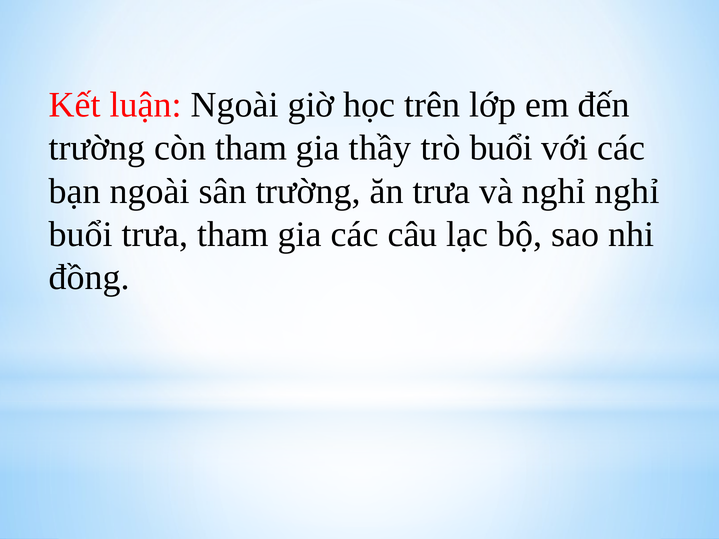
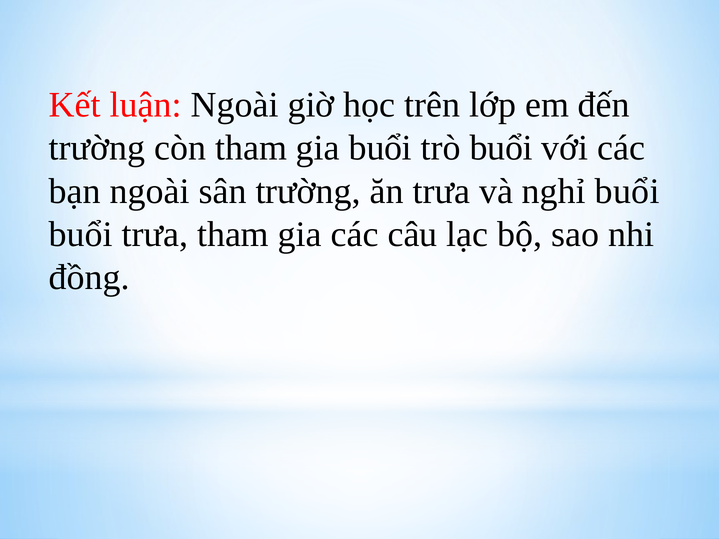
gia thầy: thầy -> buổi (380, 148)
nghỉ nghỉ: nghỉ -> buổi (627, 191)
